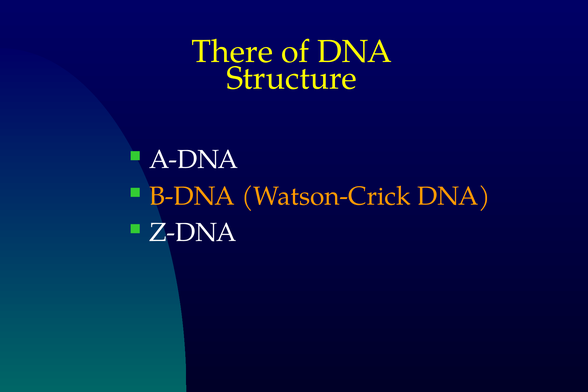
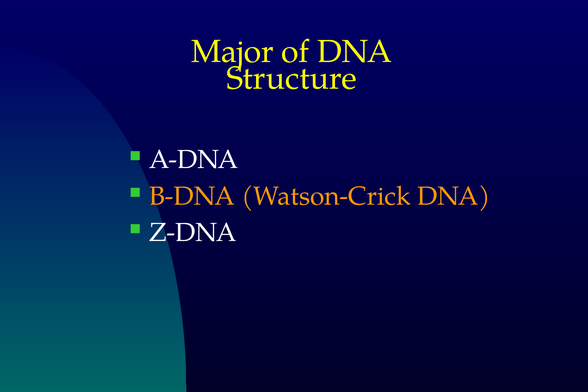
There: There -> Major (232, 52)
